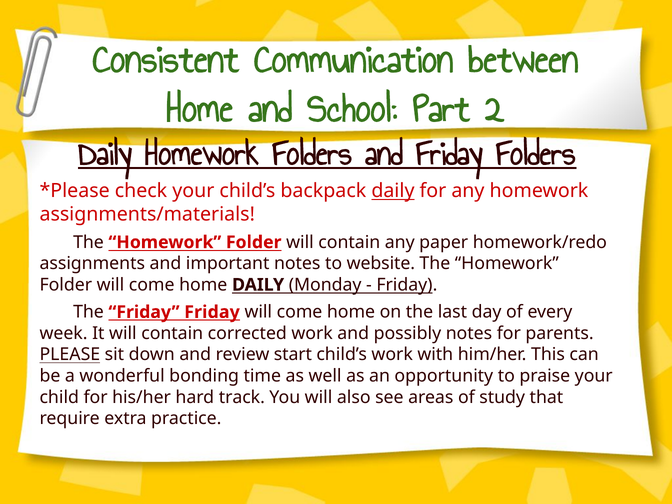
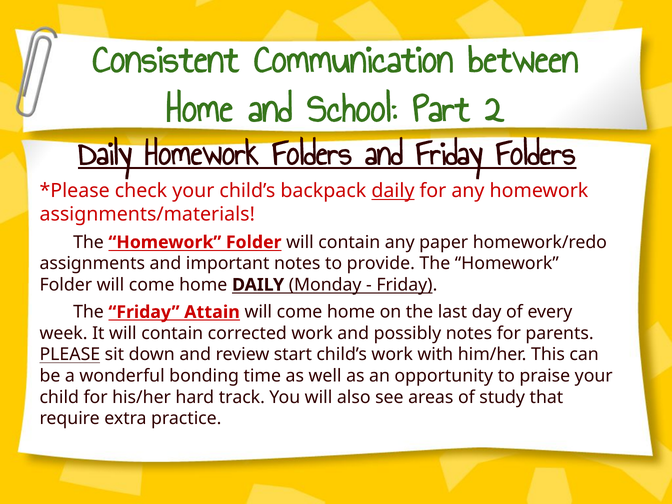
website: website -> provide (381, 264)
Friday Friday: Friday -> Attain (212, 312)
